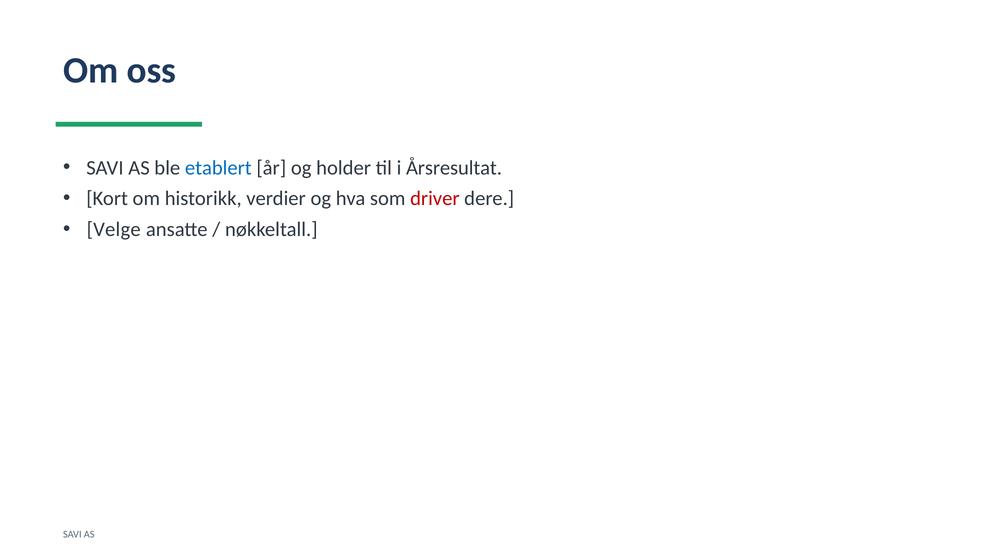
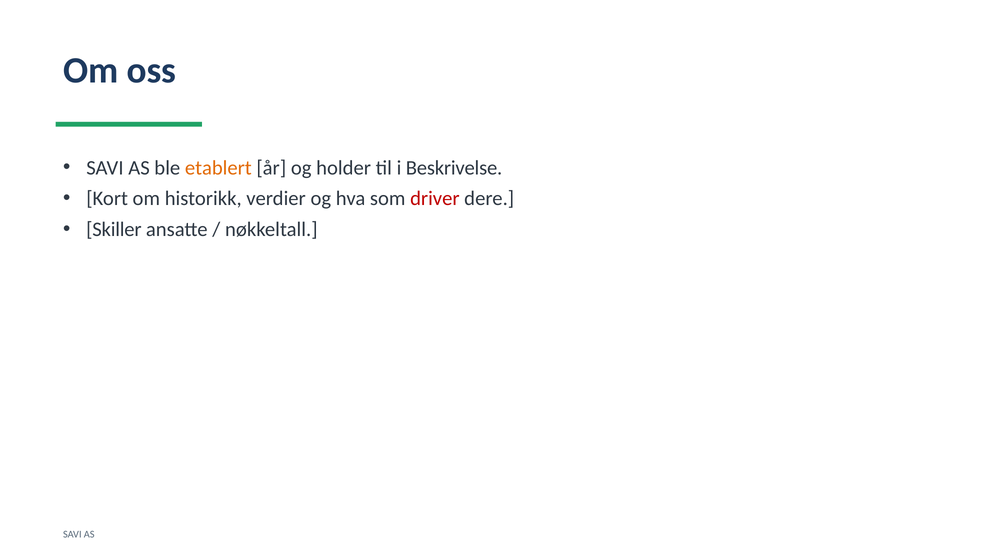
etablert colour: blue -> orange (218, 168)
Årsresultat: Årsresultat -> Beskrivelse (454, 168)
Velge: Velge -> Skiller (114, 230)
